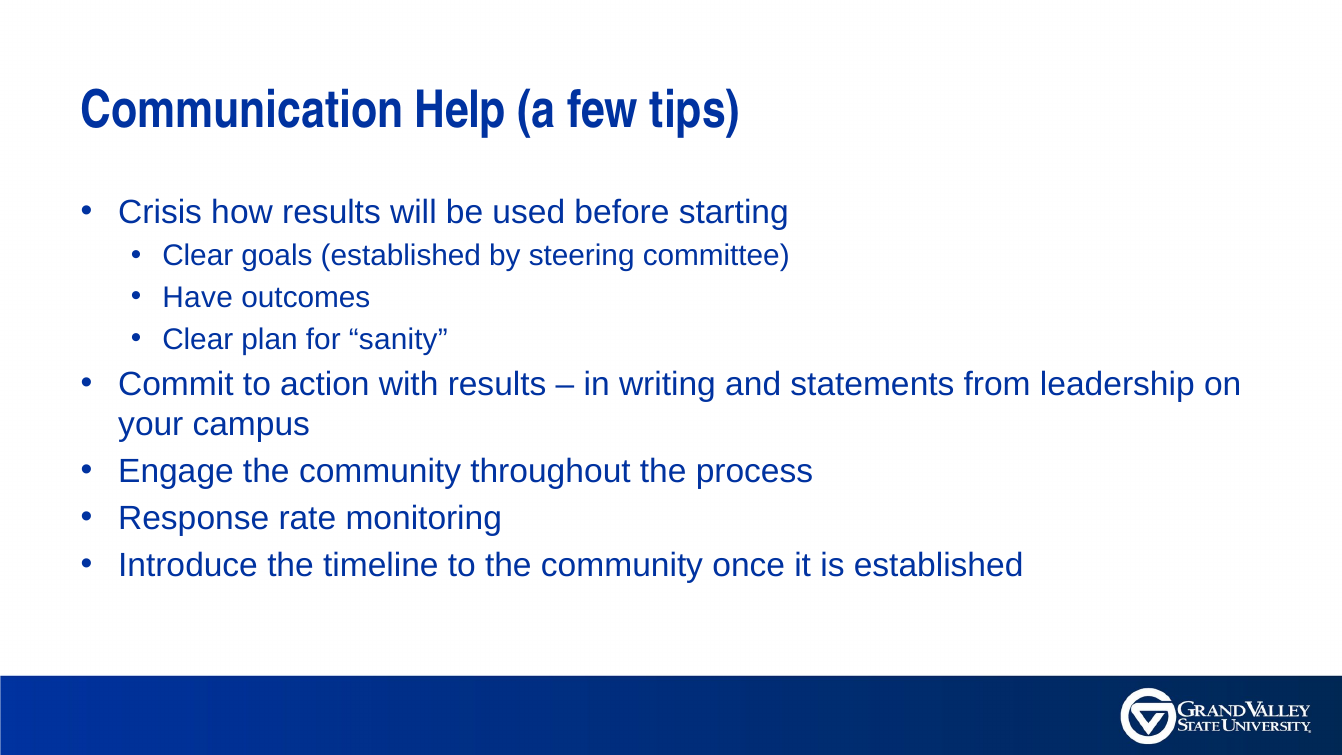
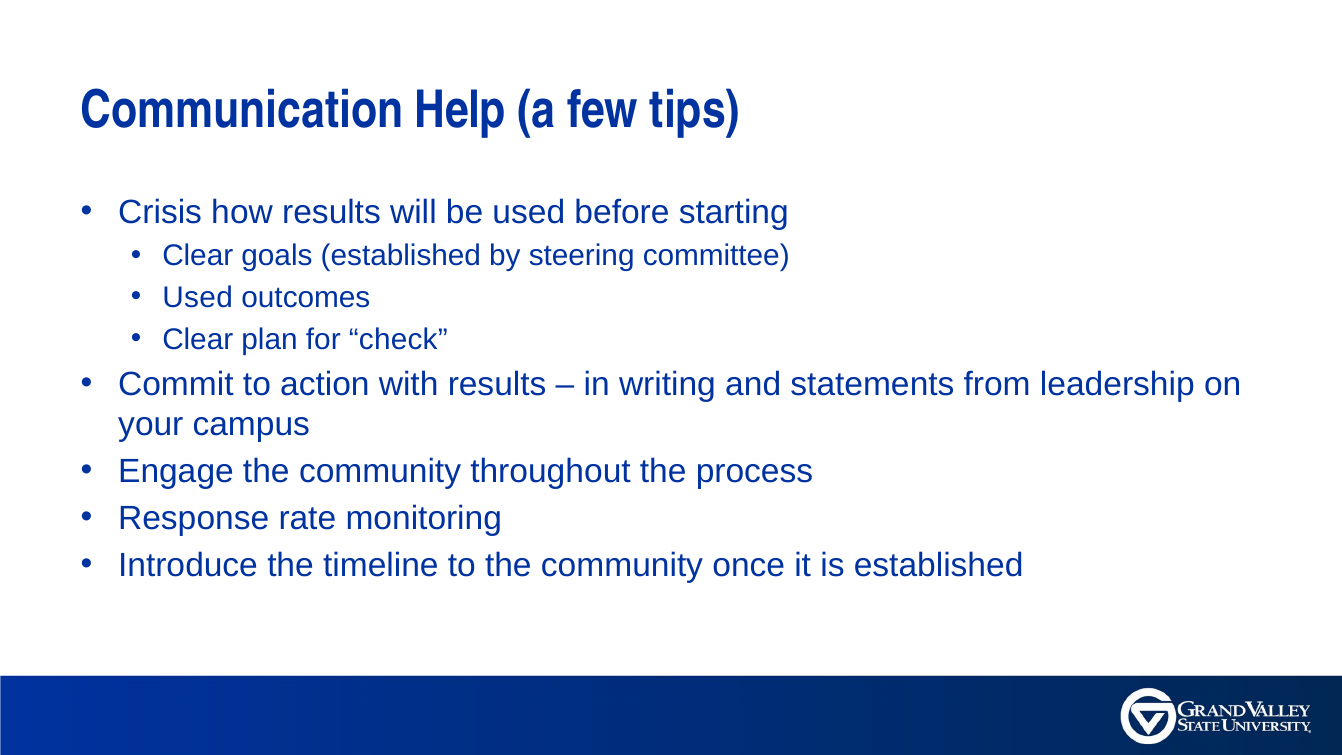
Have: Have -> Used (198, 298)
sanity: sanity -> check (398, 339)
